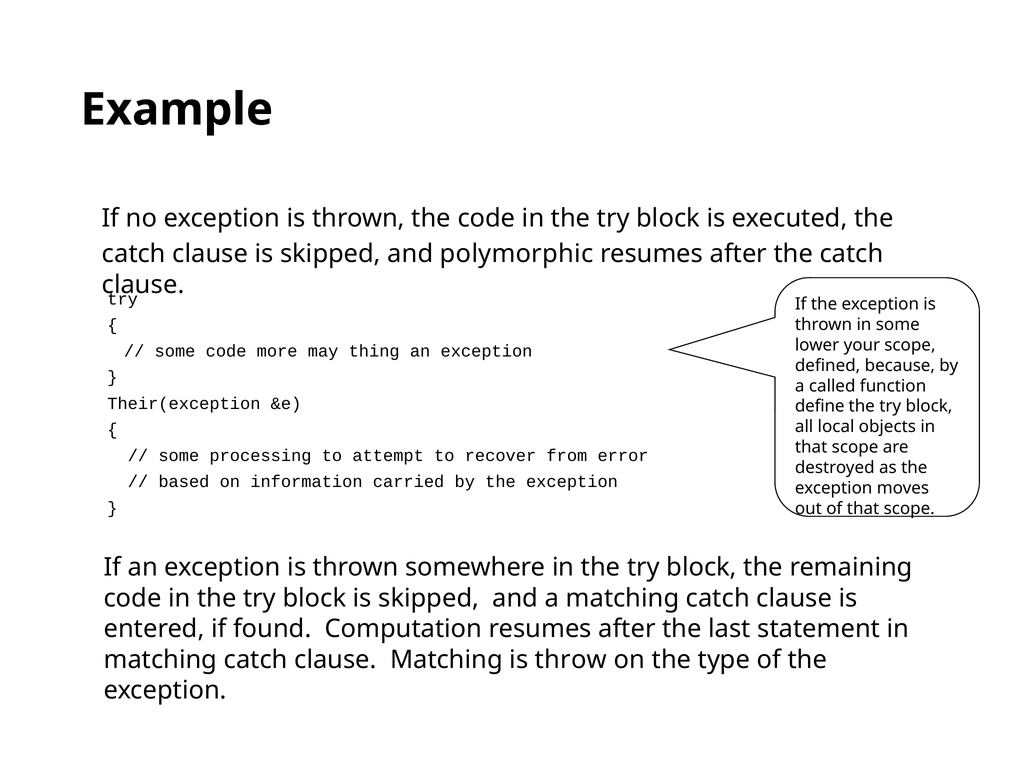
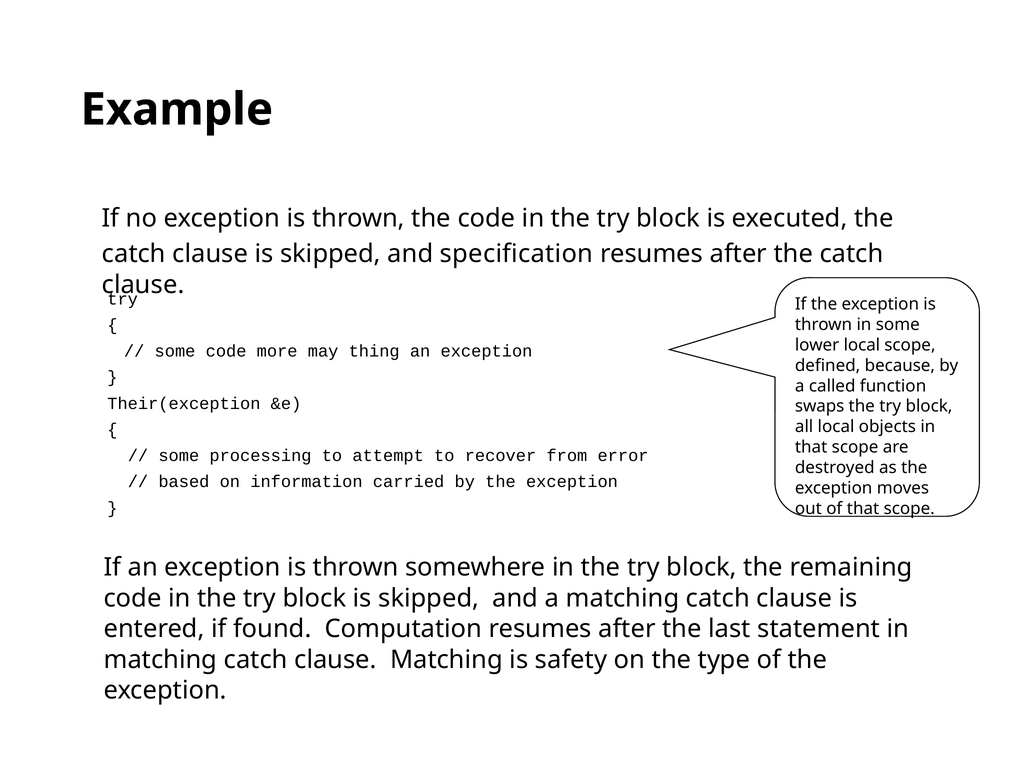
polymorphic: polymorphic -> specification (517, 254)
lower your: your -> local (862, 345)
define: define -> swaps (820, 406)
throw: throw -> safety (571, 659)
